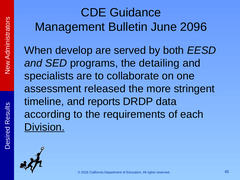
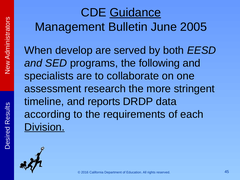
Guidance underline: none -> present (135, 13)
2096: 2096 -> 2005 (194, 27)
detailing: detailing -> following (159, 63)
released: released -> research (105, 89)
